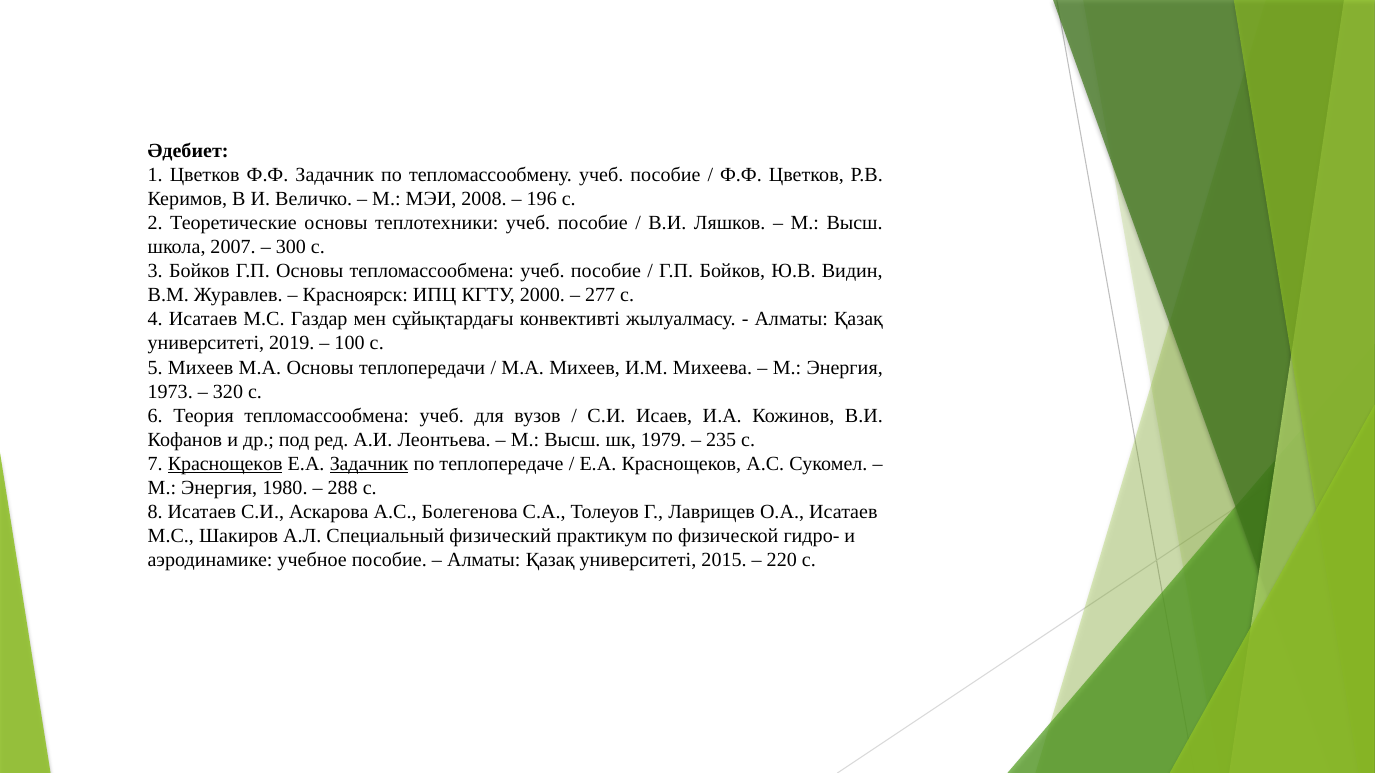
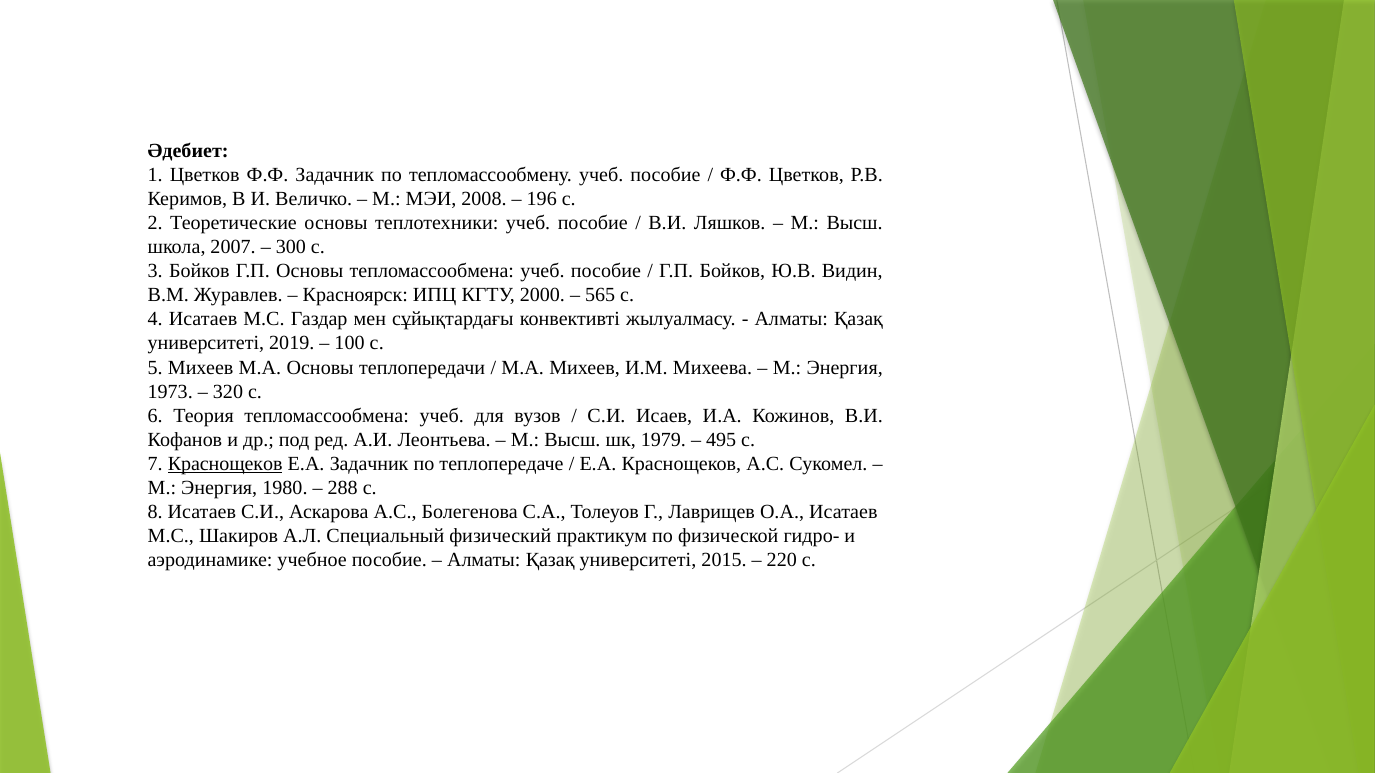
277: 277 -> 565 (600, 295)
235: 235 -> 495 (721, 440)
Задачник underline: present -> none (369, 464)
